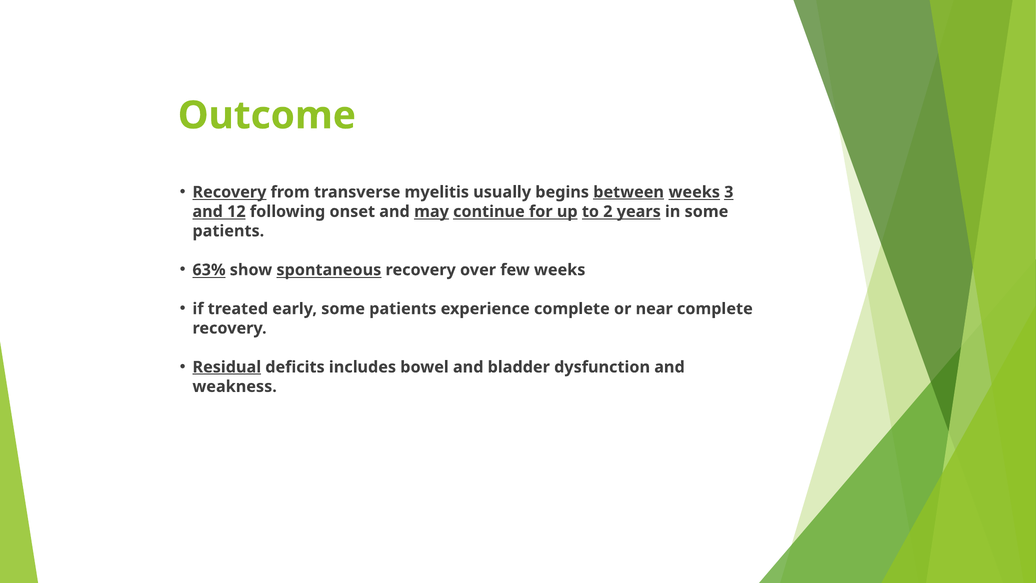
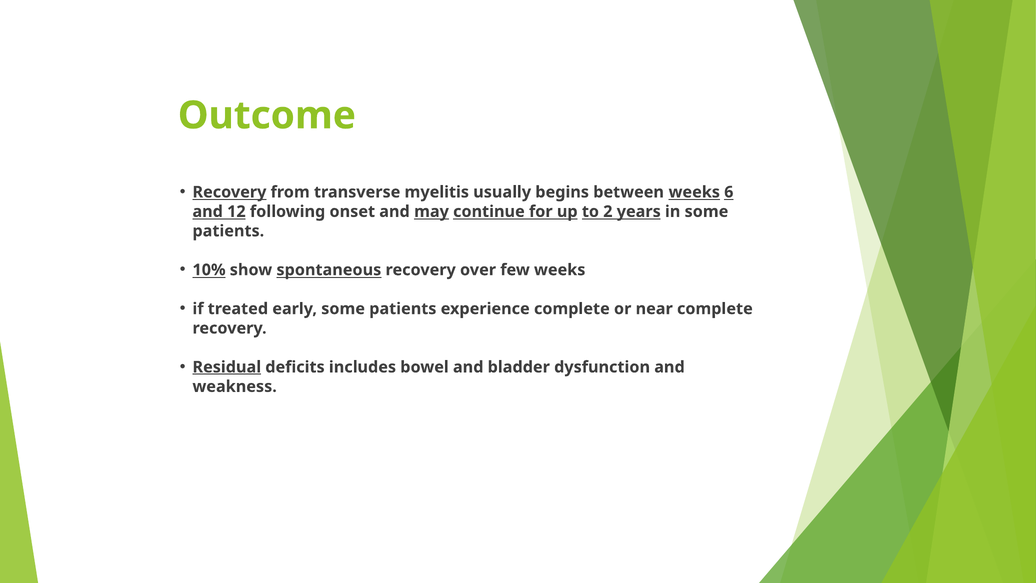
between underline: present -> none (629, 192)
3: 3 -> 6 (729, 192)
63%: 63% -> 10% (209, 270)
